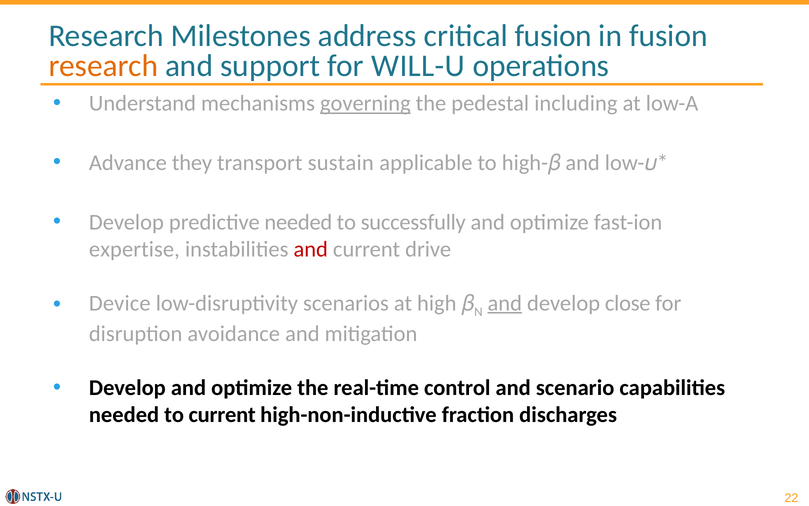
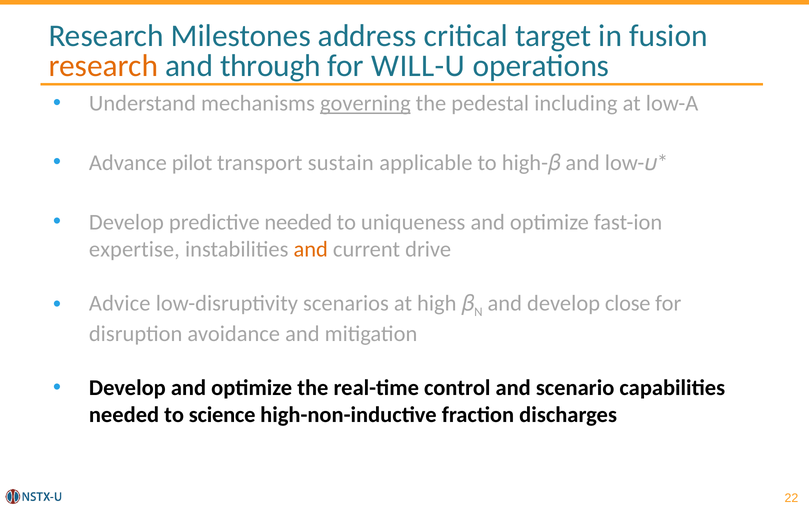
critical fusion: fusion -> target (553, 36)
support: support -> through (270, 66)
they: they -> pilot (192, 163)
successfully: successfully -> uniqueness (413, 222)
and colour: red -> orange (311, 249)
Device: Device -> Advice (120, 303)
and underline: present -> none (505, 303)
to current: current -> science (222, 415)
